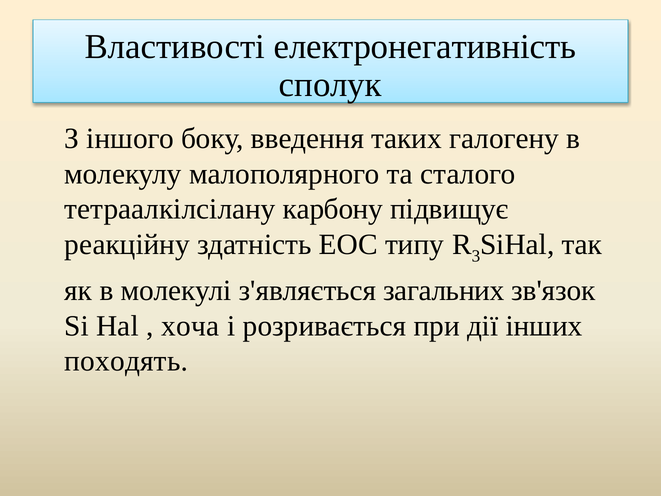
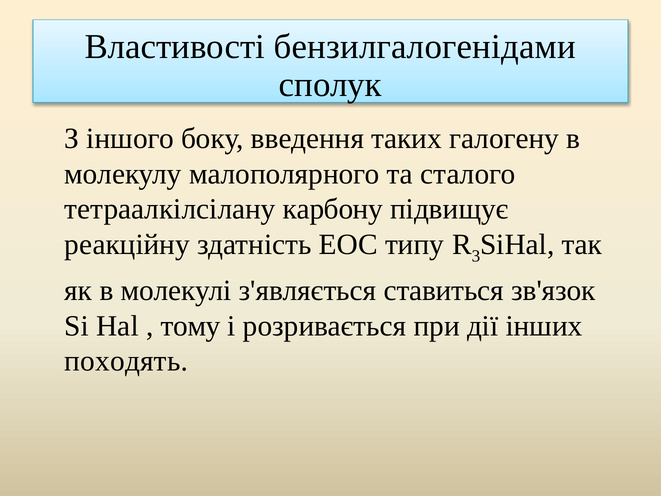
електронегативність: електронегативність -> бензилгалогенідами (425, 47)
загальних: загальних -> ставиться (444, 290)
хоча: хоча -> тому (191, 326)
